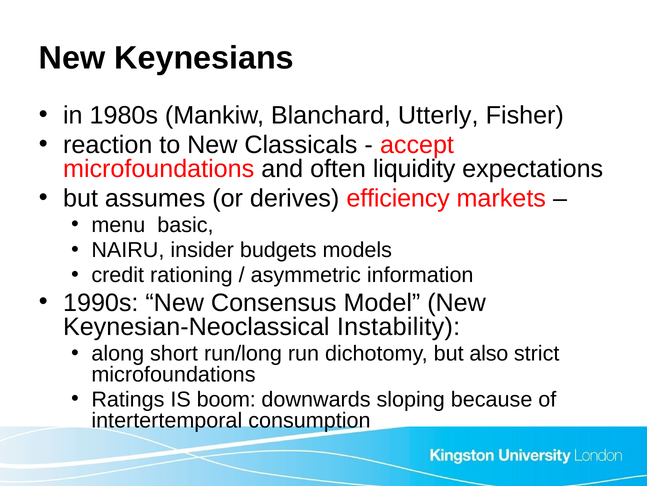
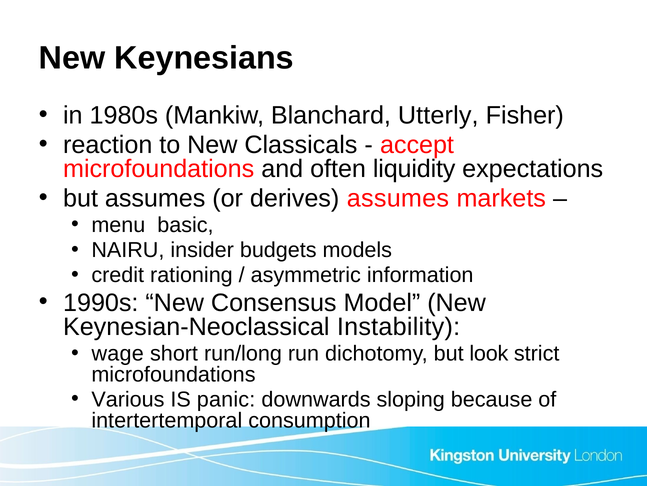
derives efficiency: efficiency -> assumes (398, 198)
along: along -> wage (118, 353)
also: also -> look (489, 353)
Ratings: Ratings -> Various (128, 399)
boom: boom -> panic (226, 399)
